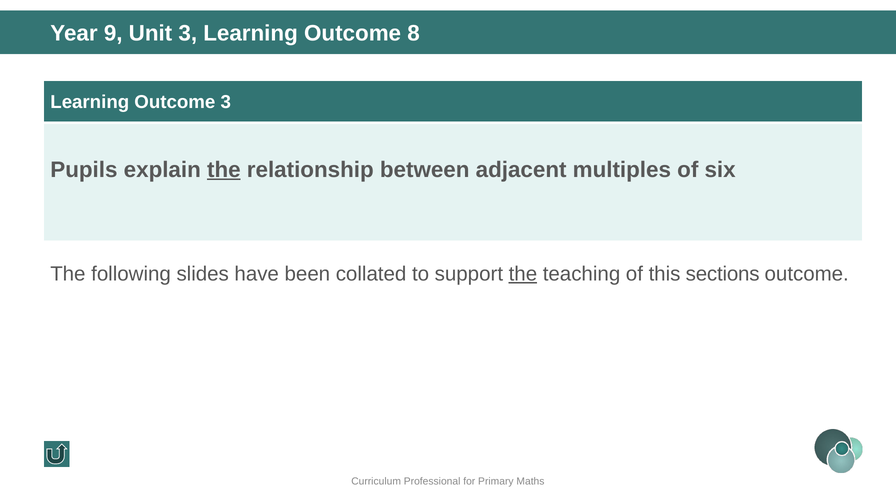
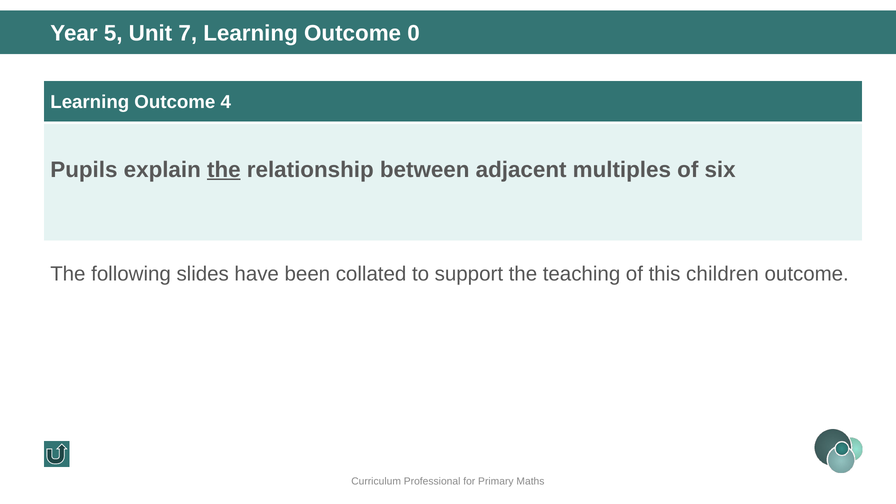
9: 9 -> 5 (113, 33)
Unit 3: 3 -> 7 (188, 33)
8: 8 -> 0 (414, 33)
Outcome 3: 3 -> 4 (226, 102)
the underline: present -> none (523, 274)
sections: sections -> children (722, 274)
